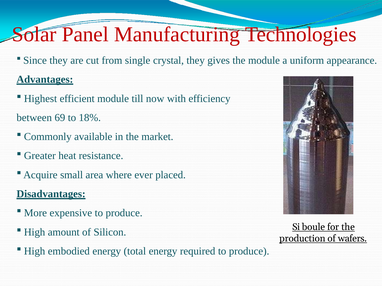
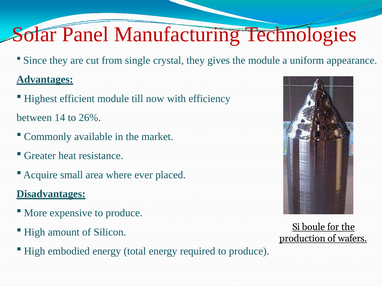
69: 69 -> 14 (60, 118)
18%: 18% -> 26% (90, 118)
